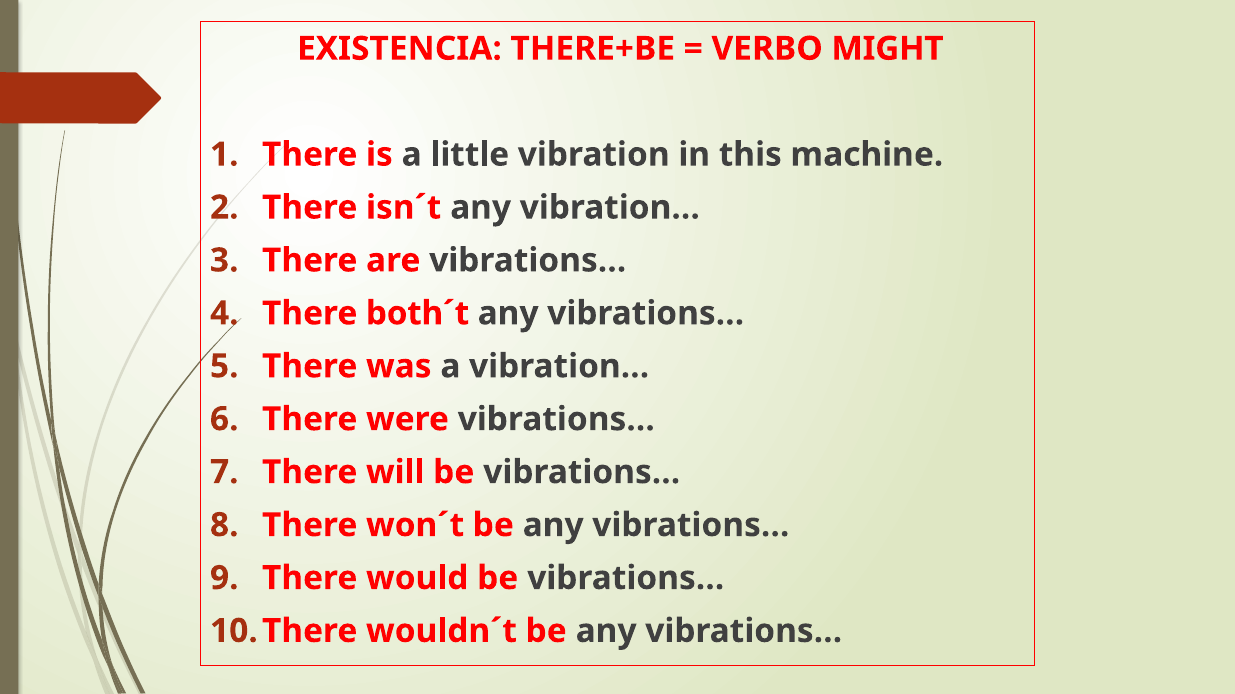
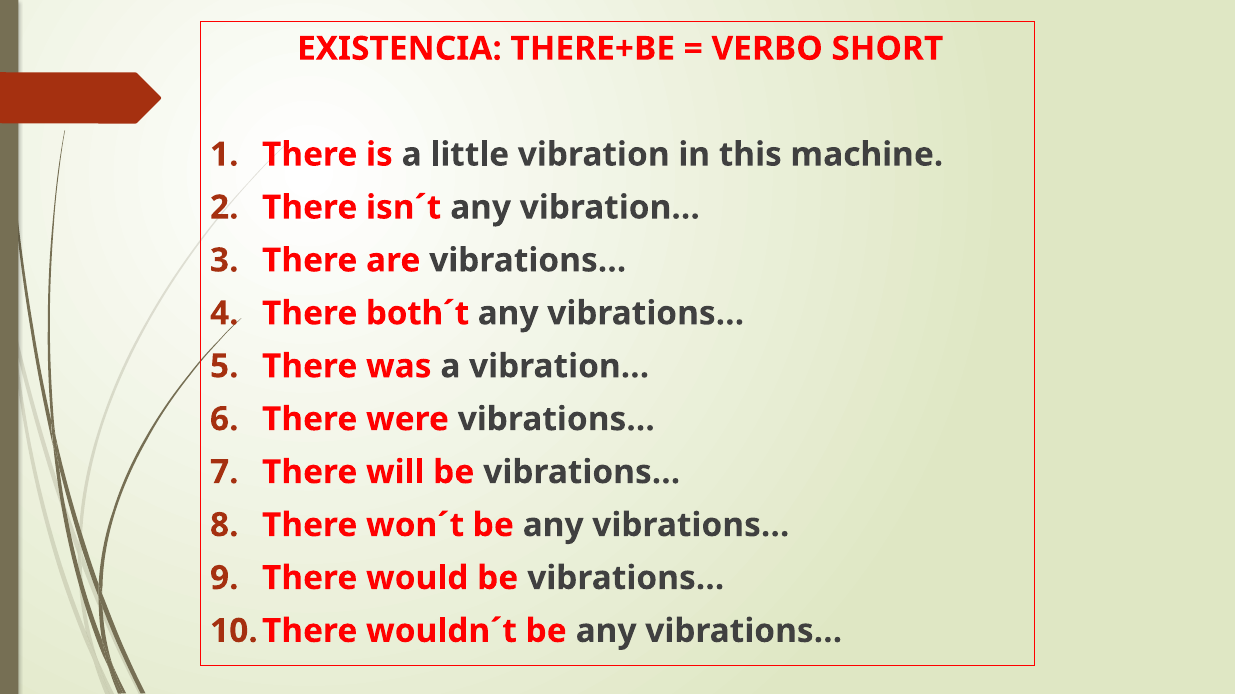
MIGHT: MIGHT -> SHORT (887, 49)
